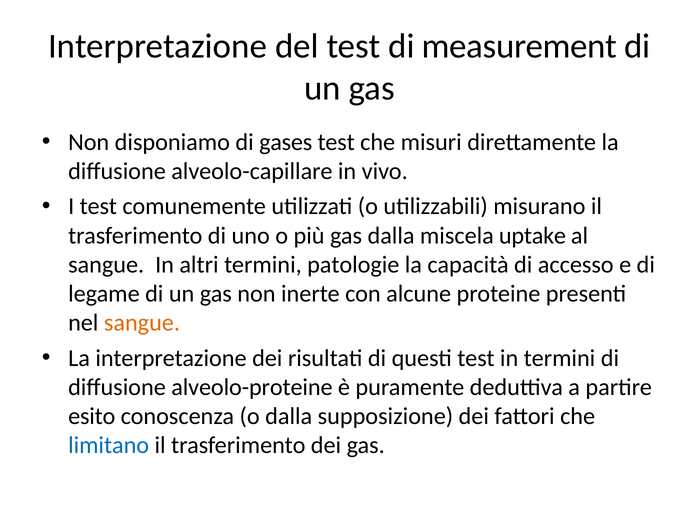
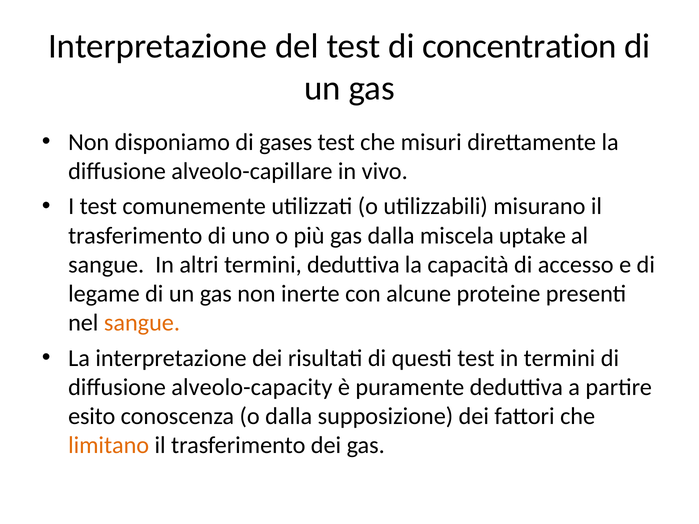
measurement: measurement -> concentration (519, 46)
termini patologie: patologie -> deduttiva (353, 265)
alveolo-proteine: alveolo-proteine -> alveolo-capacity (252, 387)
limitano colour: blue -> orange (109, 446)
